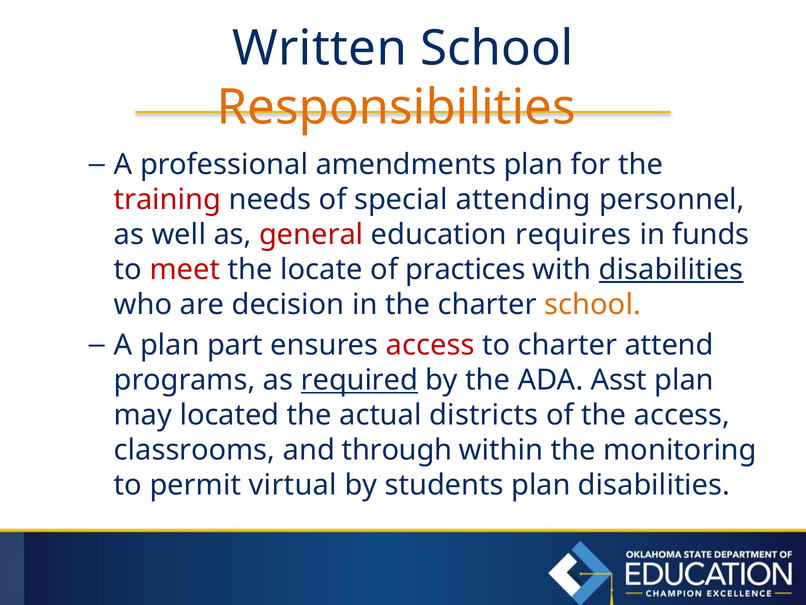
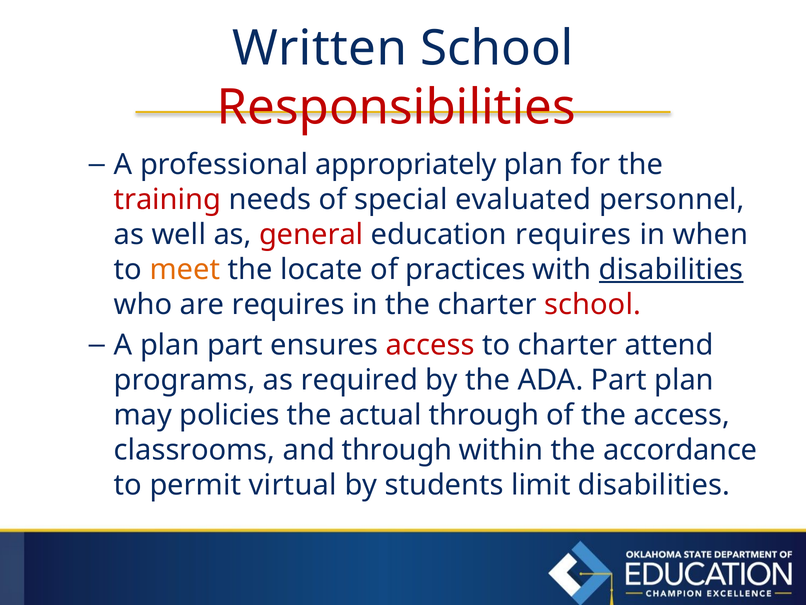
Responsibilities colour: orange -> red (396, 108)
amendments: amendments -> appropriately (406, 165)
attending: attending -> evaluated (523, 199)
funds: funds -> when (711, 234)
meet colour: red -> orange (185, 269)
are decision: decision -> requires (288, 304)
school colour: orange -> red (593, 304)
required underline: present -> none (359, 380)
ADA Asst: Asst -> Part (619, 380)
located: located -> policies (230, 415)
actual districts: districts -> through (484, 415)
monitoring: monitoring -> accordance (680, 450)
students plan: plan -> limit (541, 485)
